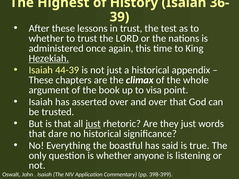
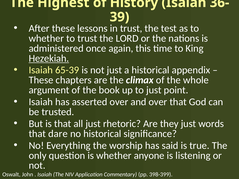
44-39: 44-39 -> 65-39 (67, 70)
to visa: visa -> just (154, 90)
just underline: present -> none (93, 124)
boastful: boastful -> worship (126, 146)
